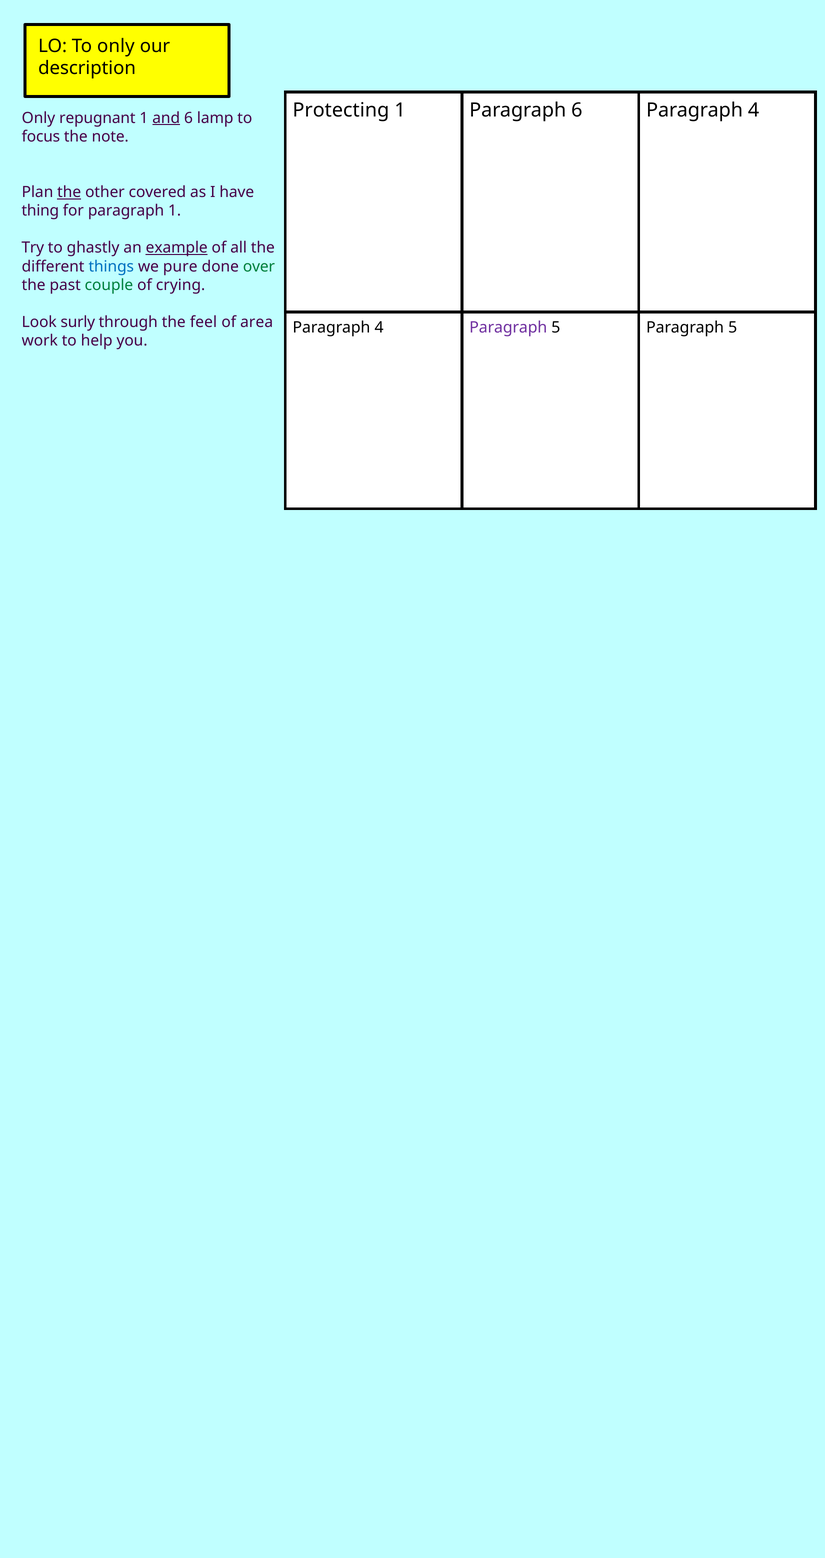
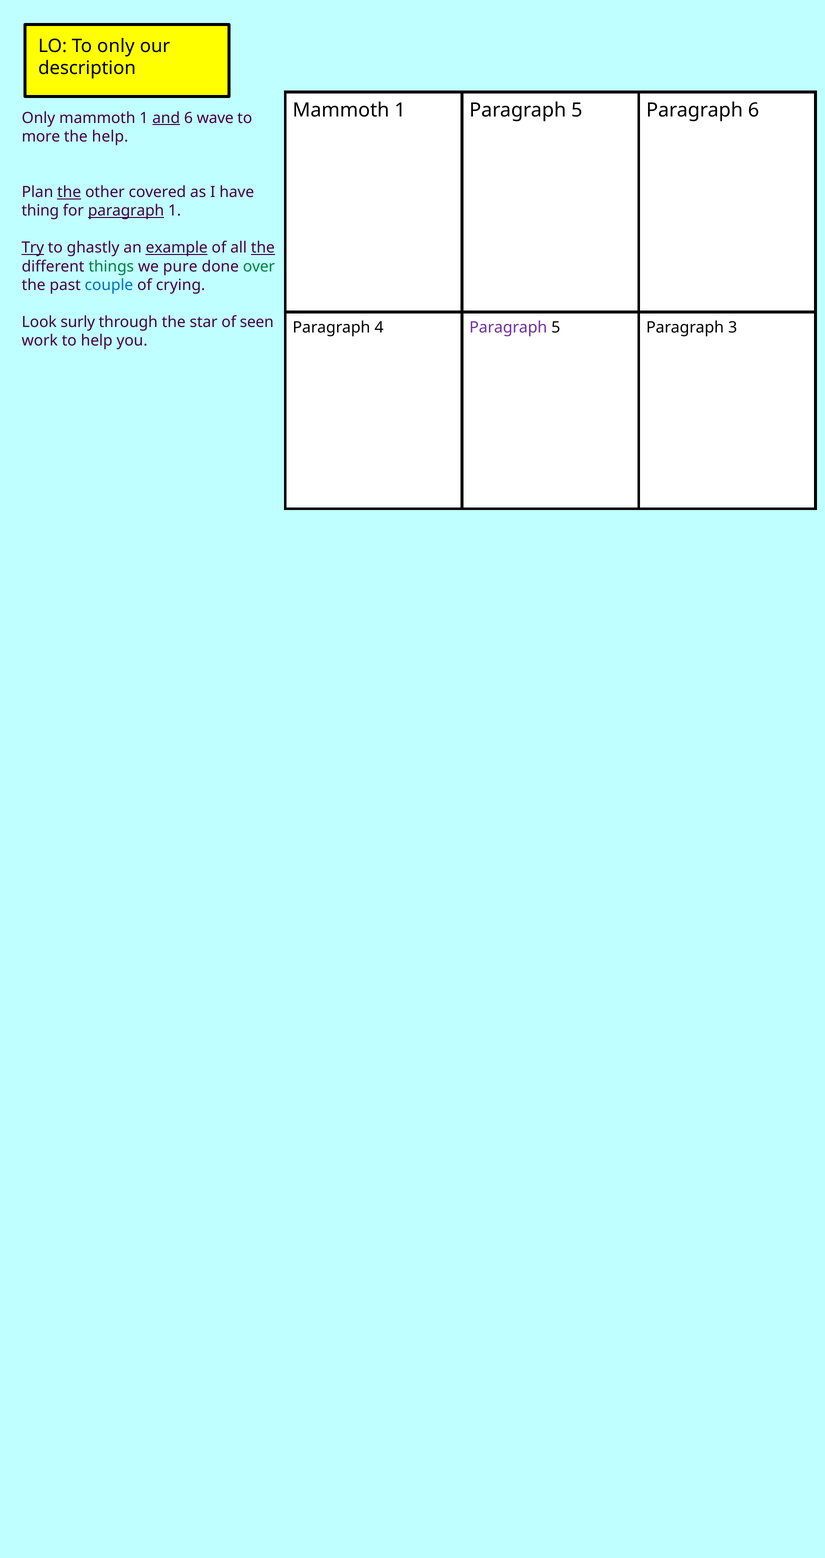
Protecting: Protecting -> Mammoth (341, 110)
1 Paragraph 6: 6 -> 5 (577, 110)
4: 4 -> 6 (754, 110)
Only repugnant: repugnant -> mammoth (97, 118)
lamp: lamp -> wave (215, 118)
focus: focus -> more (41, 137)
the note: note -> help (110, 137)
paragraph underline: none -> present (126, 211)
Try underline: none -> present (33, 248)
the underline: none -> present (263, 248)
things colour: blue -> green (111, 267)
couple colour: green -> blue (109, 285)
feel: feel -> star (204, 322)
area: area -> seen (257, 322)
5 Paragraph 5: 5 -> 3 (733, 328)
